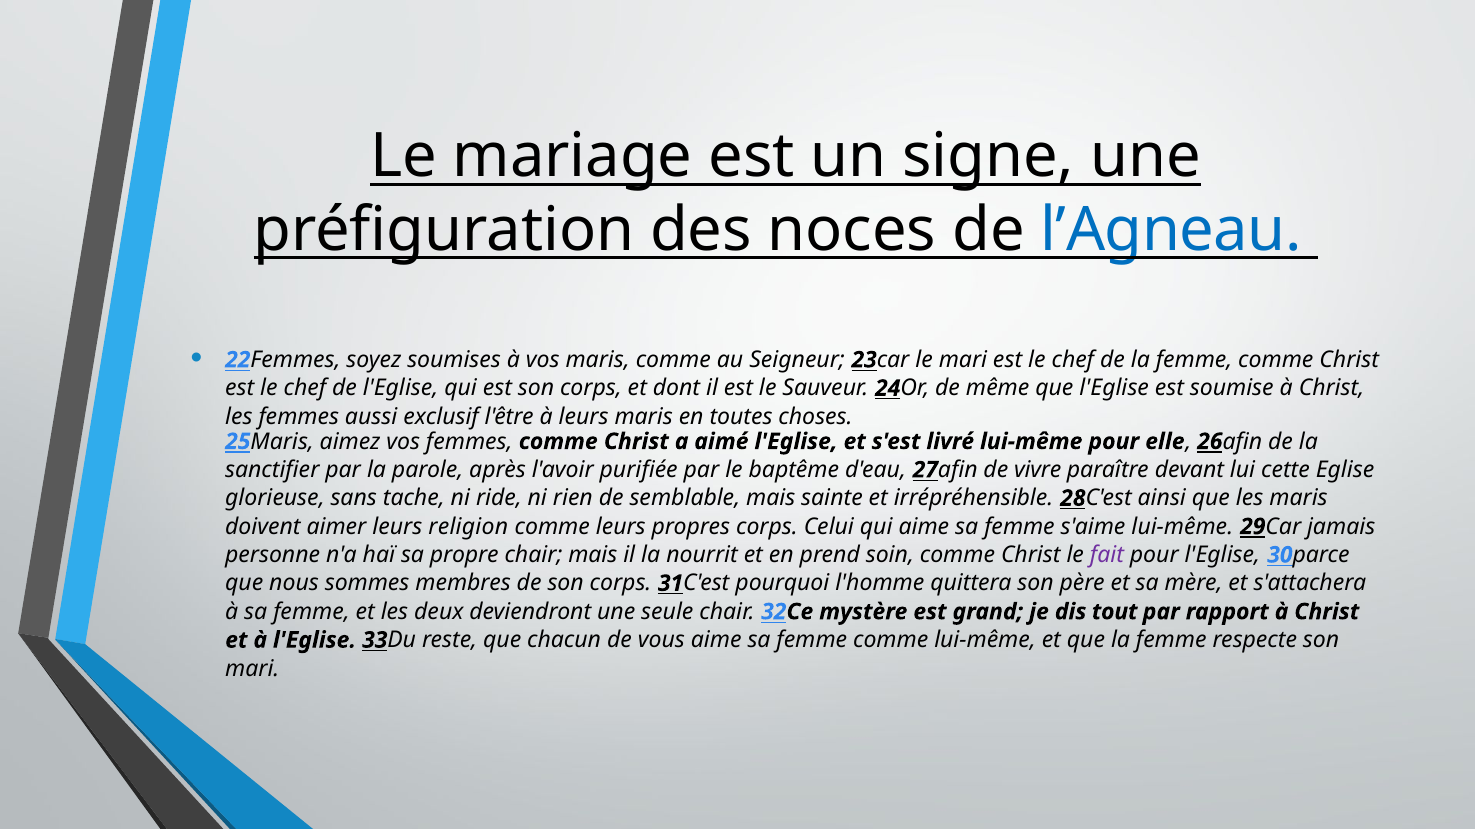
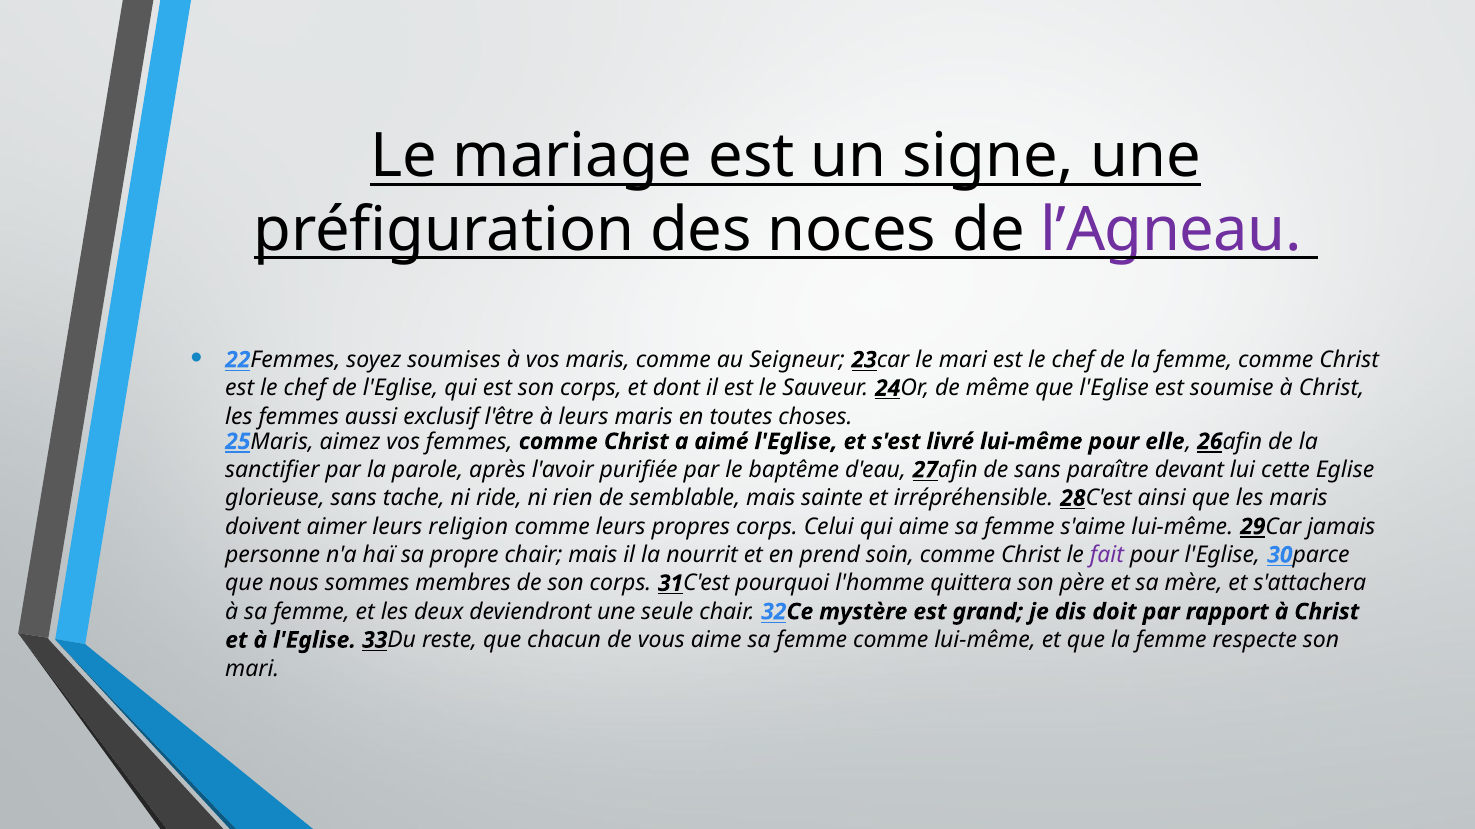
l’Agneau colour: blue -> purple (1171, 230)
de vivre: vivre -> sans (1038, 470)
tout: tout -> doit (1114, 612)
